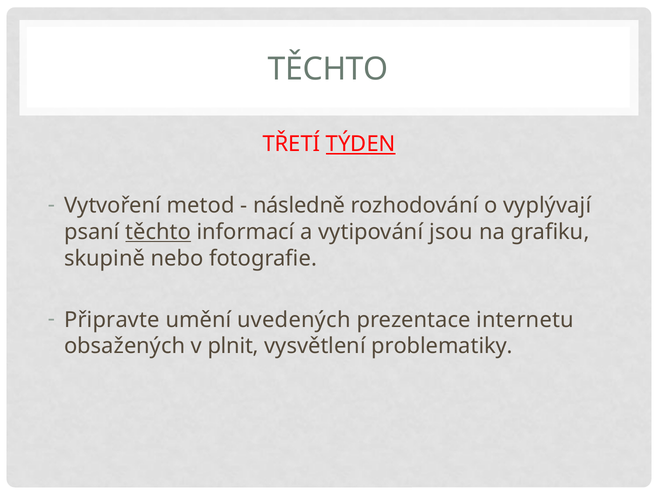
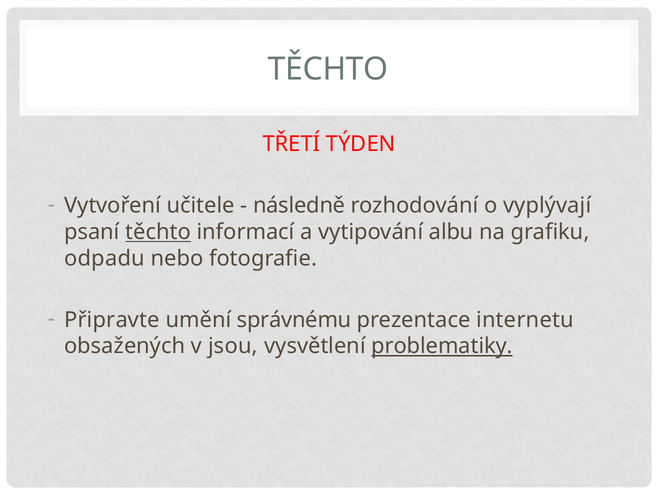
TÝDEN underline: present -> none (361, 144)
metod: metod -> učitele (201, 205)
jsou: jsou -> albu (451, 232)
skupině: skupině -> odpadu (104, 258)
uvedených: uvedených -> správnému (294, 320)
plnit: plnit -> jsou (233, 346)
problematiky underline: none -> present (442, 346)
